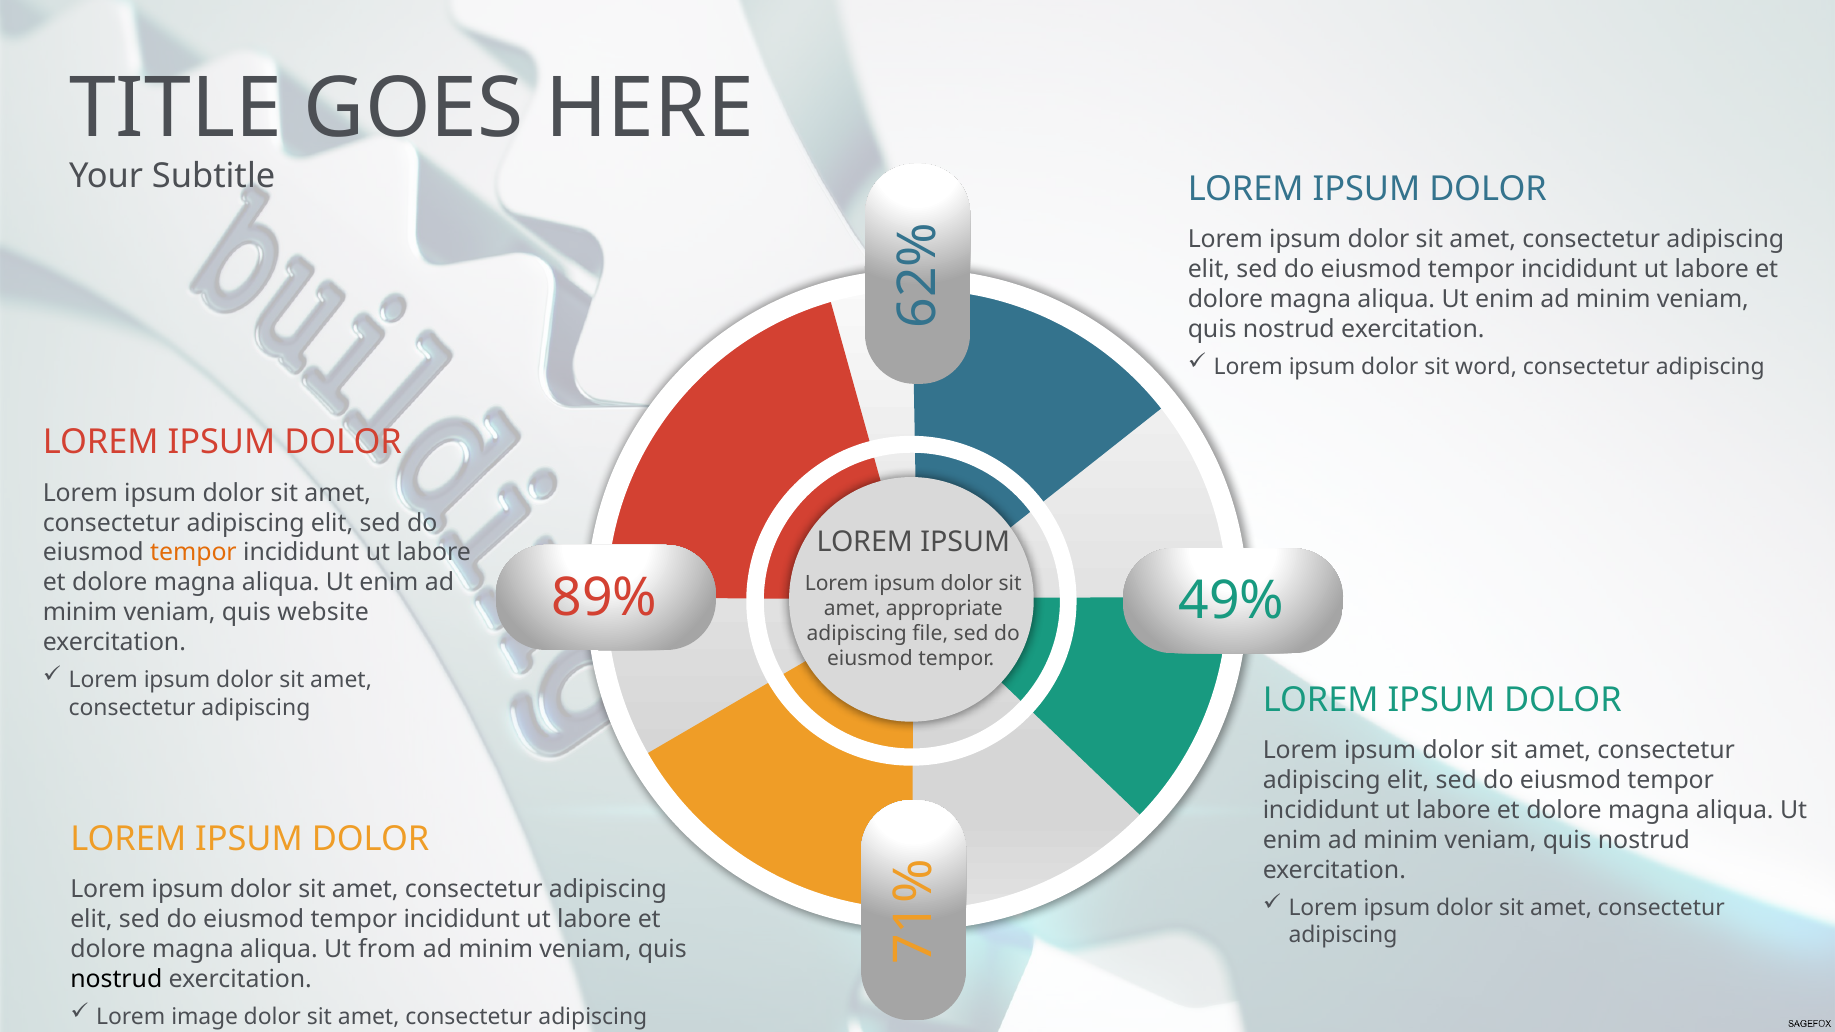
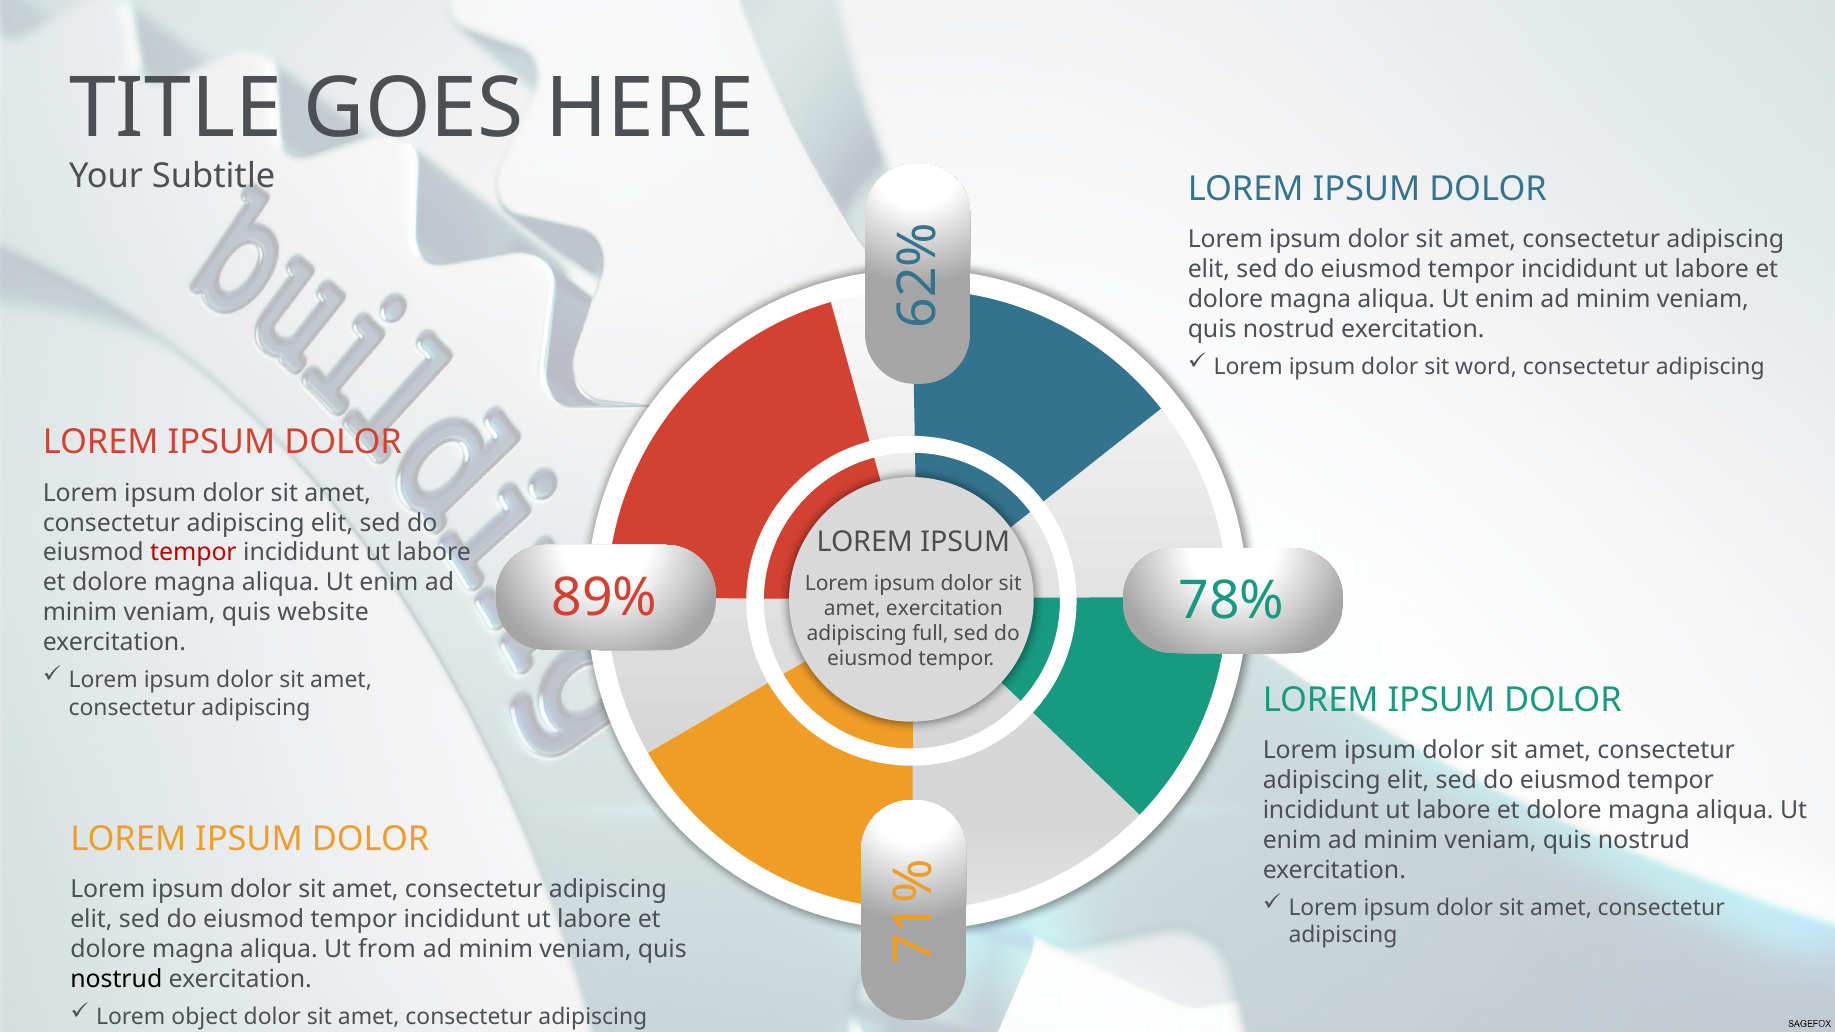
tempor colour: orange -> red (193, 553)
49%: 49% -> 78% (1232, 601)
amet appropriate: appropriate -> exercitation (944, 609)
file: file -> full (930, 634)
image: image -> object (205, 1017)
